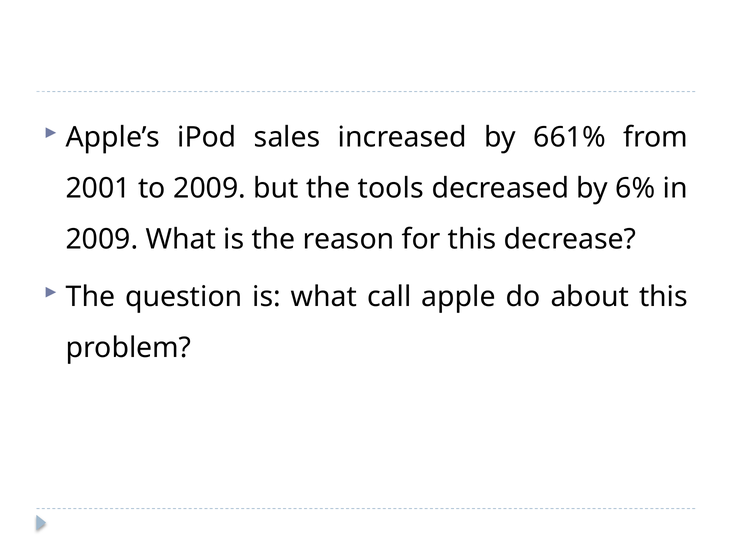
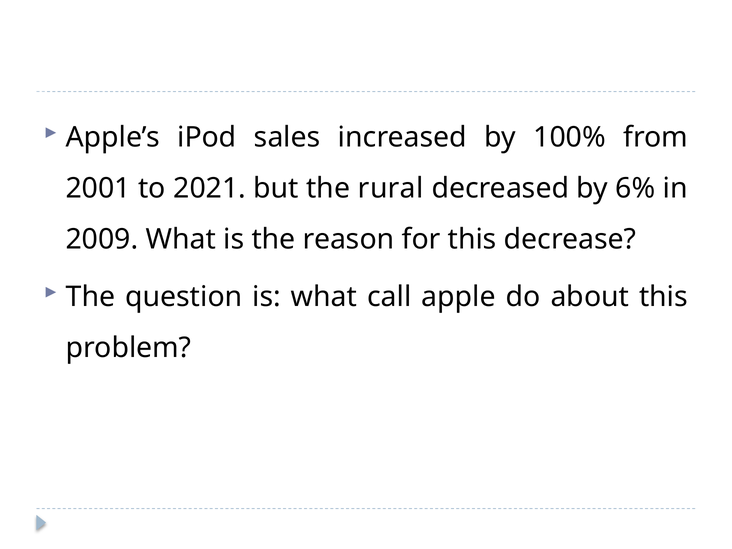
661%: 661% -> 100% (570, 137)
to 2009: 2009 -> 2021 (210, 188)
tools: tools -> rural (391, 188)
